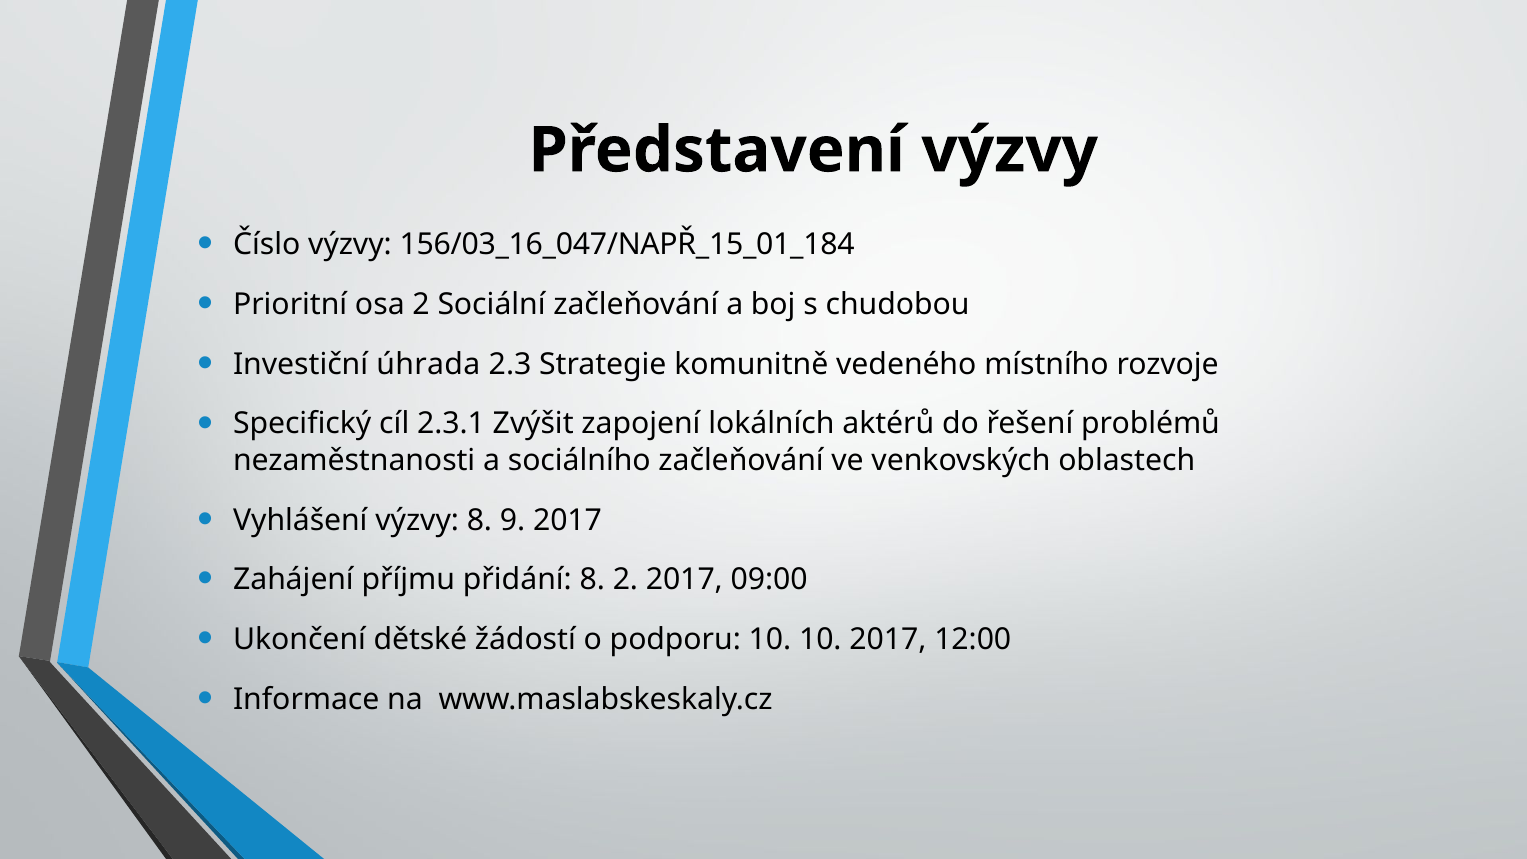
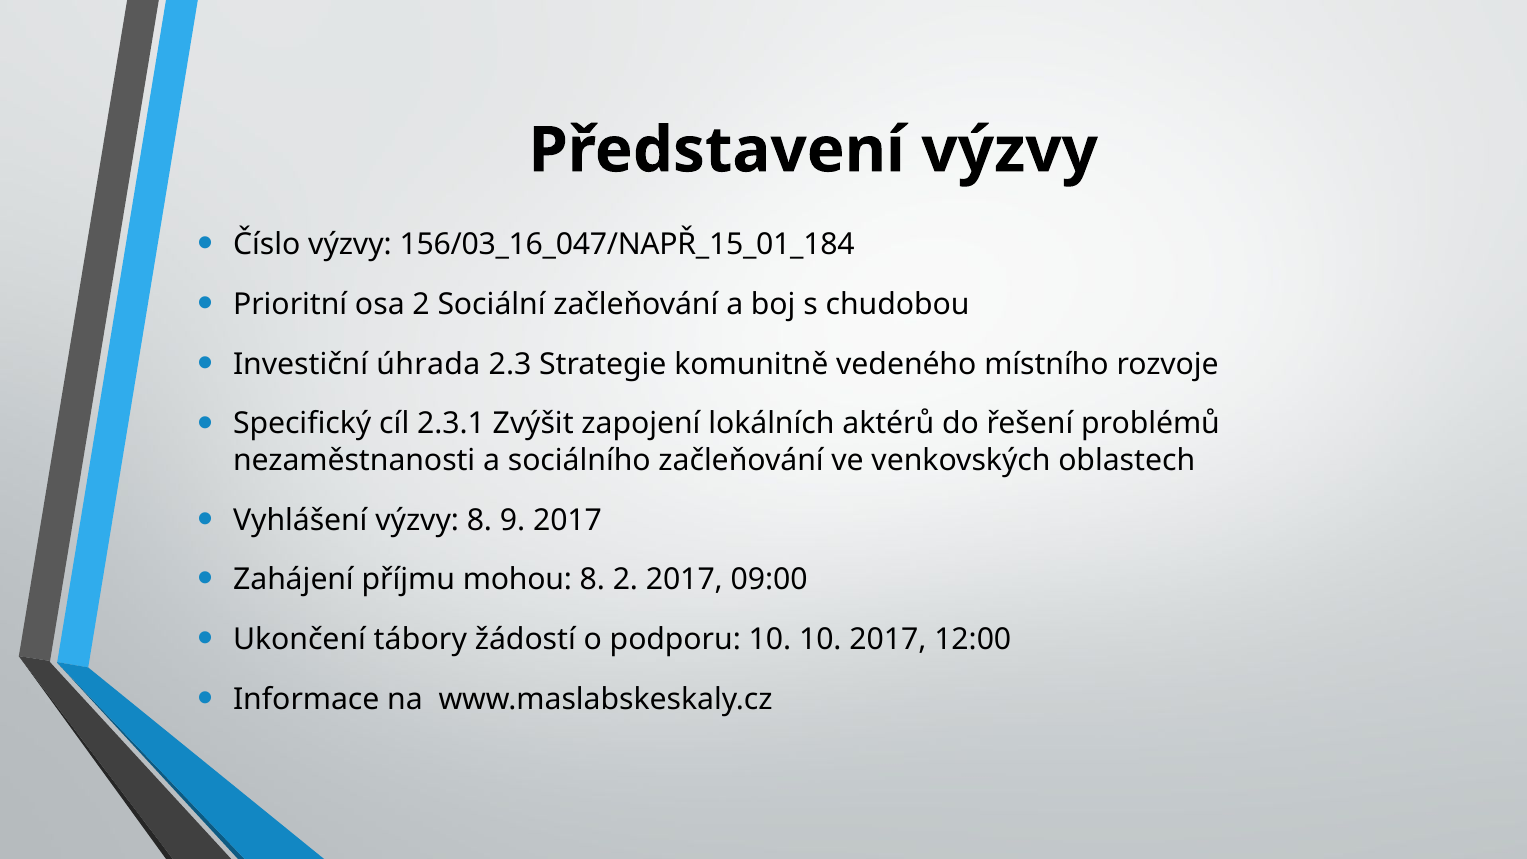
přidání: přidání -> mohou (517, 580)
dětské: dětské -> tábory (420, 640)
